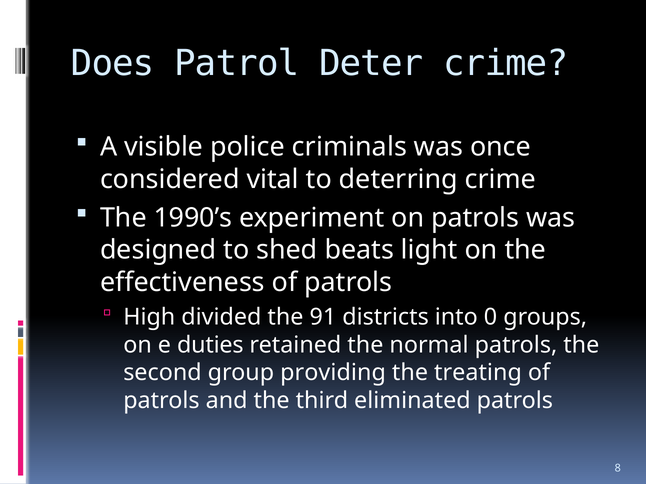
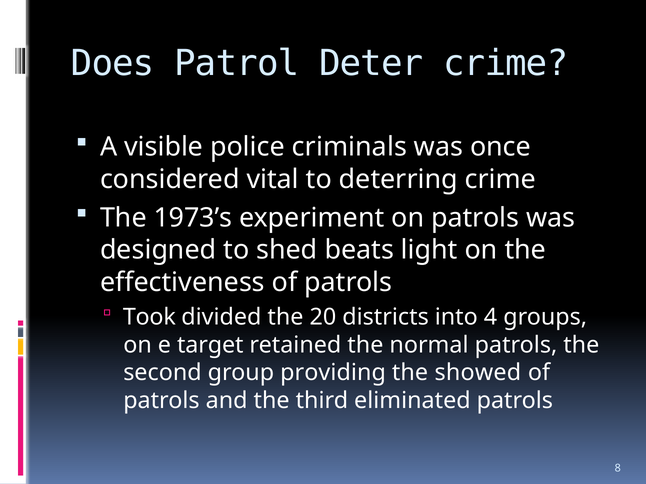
1990’s: 1990’s -> 1973’s (193, 218)
High: High -> Took (149, 317)
91: 91 -> 20 (323, 317)
0: 0 -> 4 (491, 317)
duties: duties -> target (210, 345)
treating: treating -> showed (478, 373)
